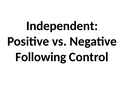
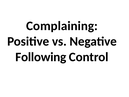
Independent: Independent -> Complaining (62, 26)
